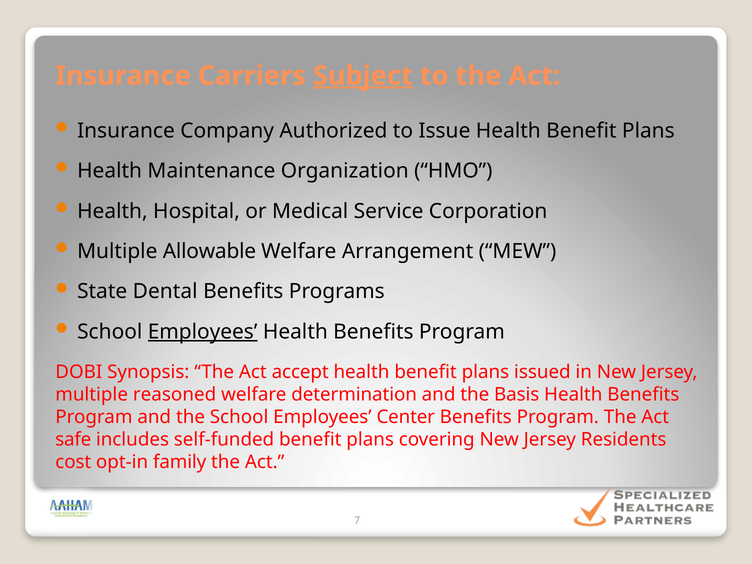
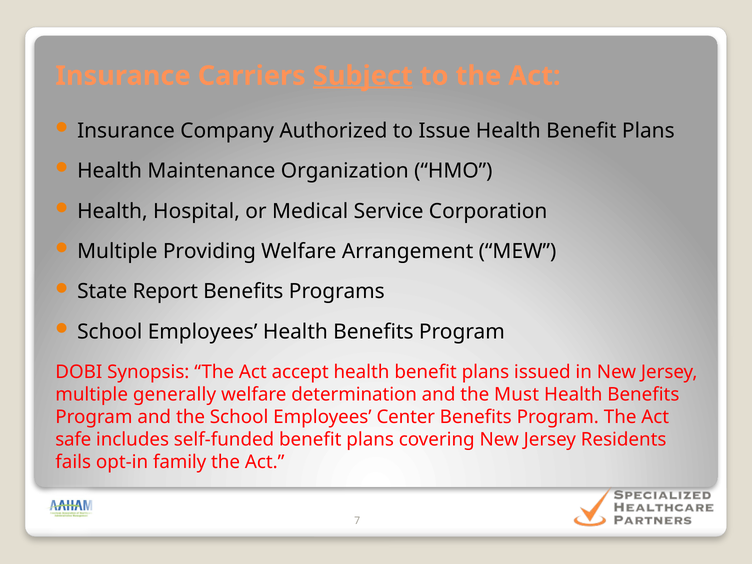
Allowable: Allowable -> Providing (209, 251)
Dental: Dental -> Report (165, 292)
Employees underline: present -> none (203, 332)
reasoned: reasoned -> generally (175, 394)
Basis: Basis -> Must (517, 394)
cost: cost -> fails (73, 462)
